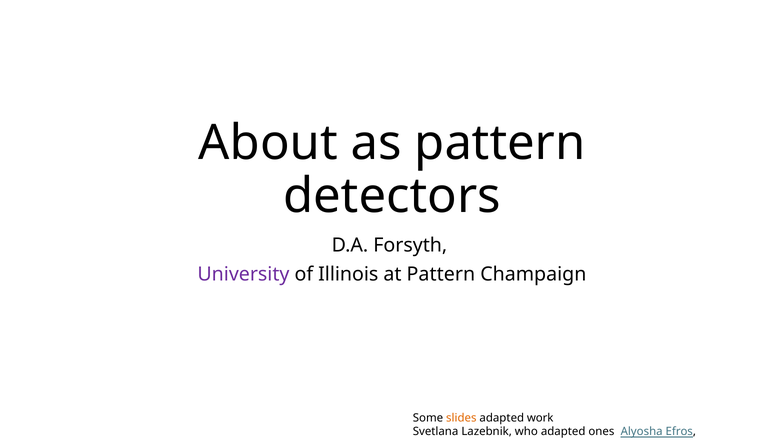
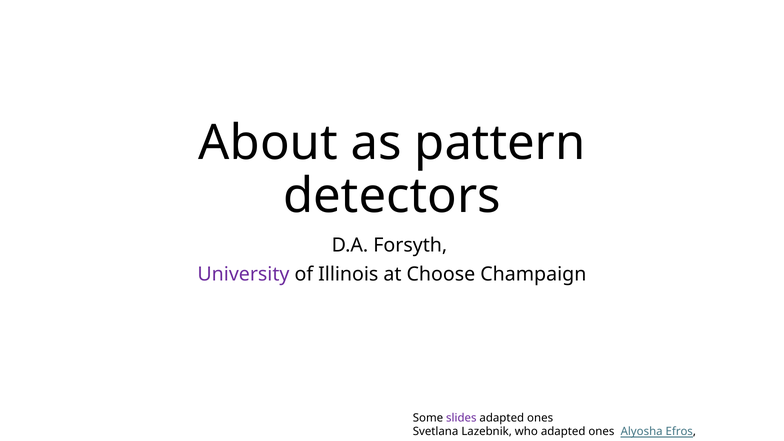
at Pattern: Pattern -> Choose (441, 274)
slides colour: orange -> purple (461, 418)
work: work -> ones (540, 418)
